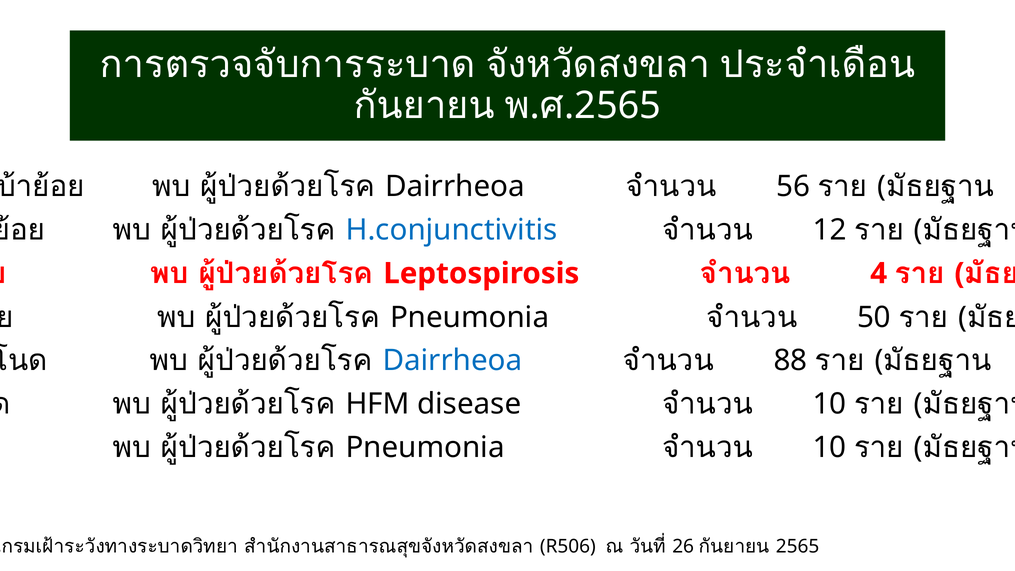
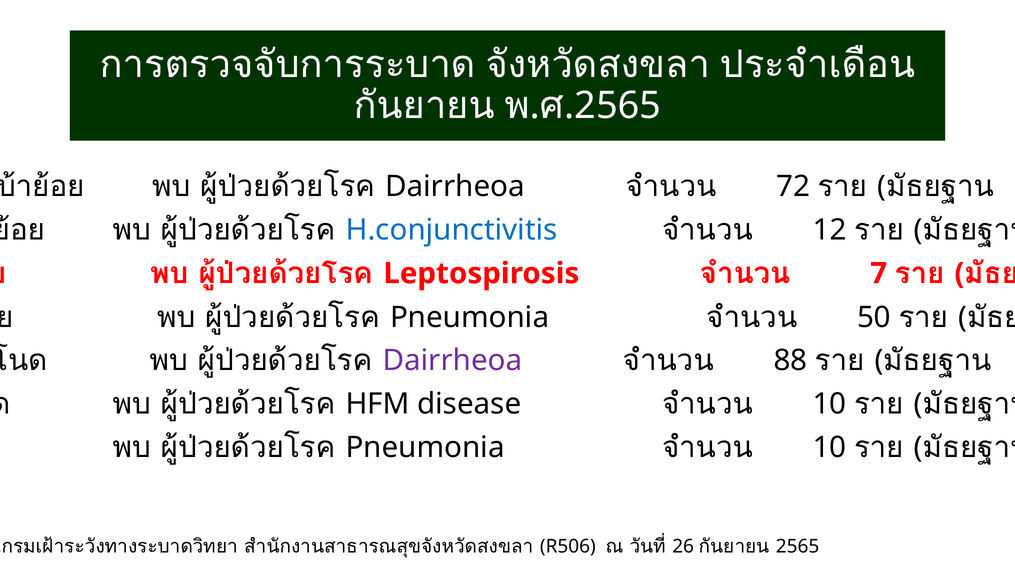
56: 56 -> 72 (793, 186)
4: 4 -> 7 (879, 273)
Dairrheoa colour: blue -> purple (452, 361)
